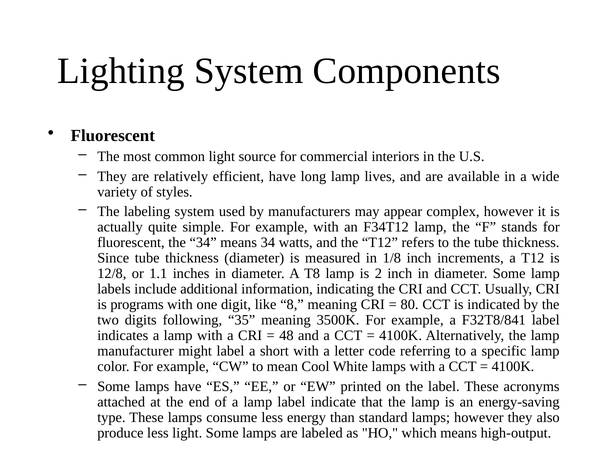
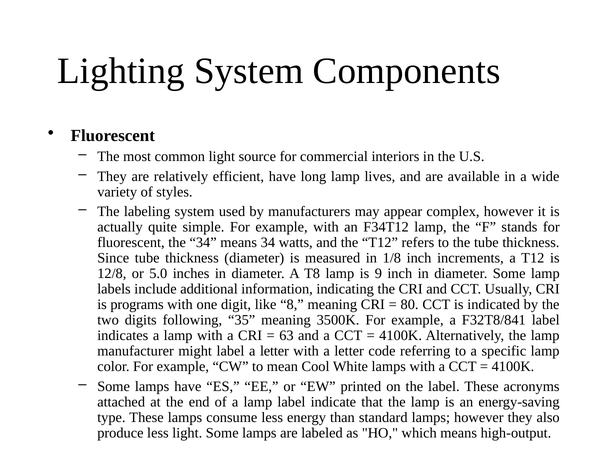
1.1: 1.1 -> 5.0 (158, 274)
2: 2 -> 9 (378, 274)
48: 48 -> 63 (286, 336)
label a short: short -> letter (274, 351)
